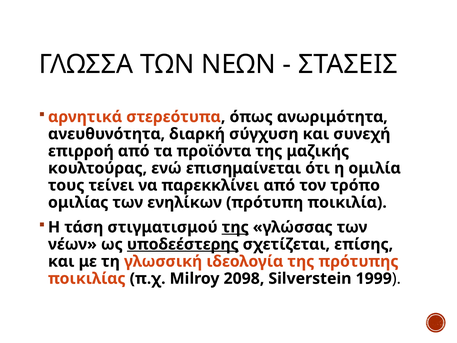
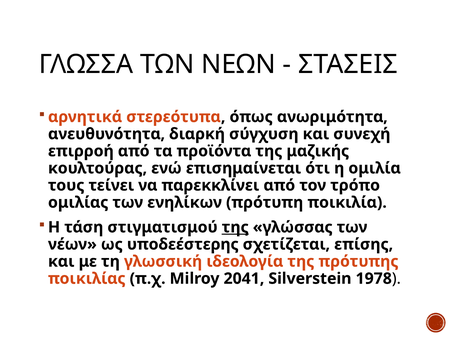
υποδεέστερης underline: present -> none (183, 244)
2098: 2098 -> 2041 (244, 278)
1999: 1999 -> 1978 (374, 278)
